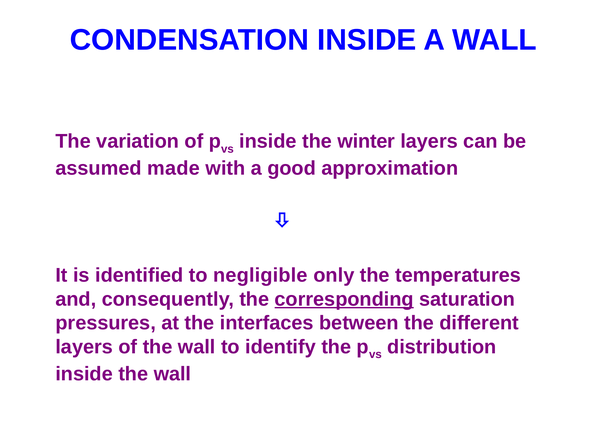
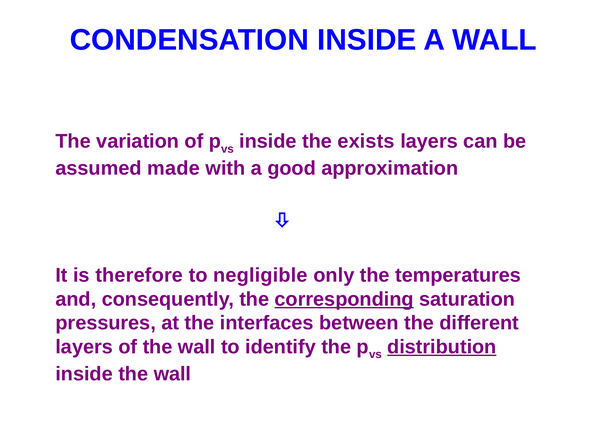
winter: winter -> exists (366, 141)
identified: identified -> therefore (139, 275)
distribution underline: none -> present (442, 347)
